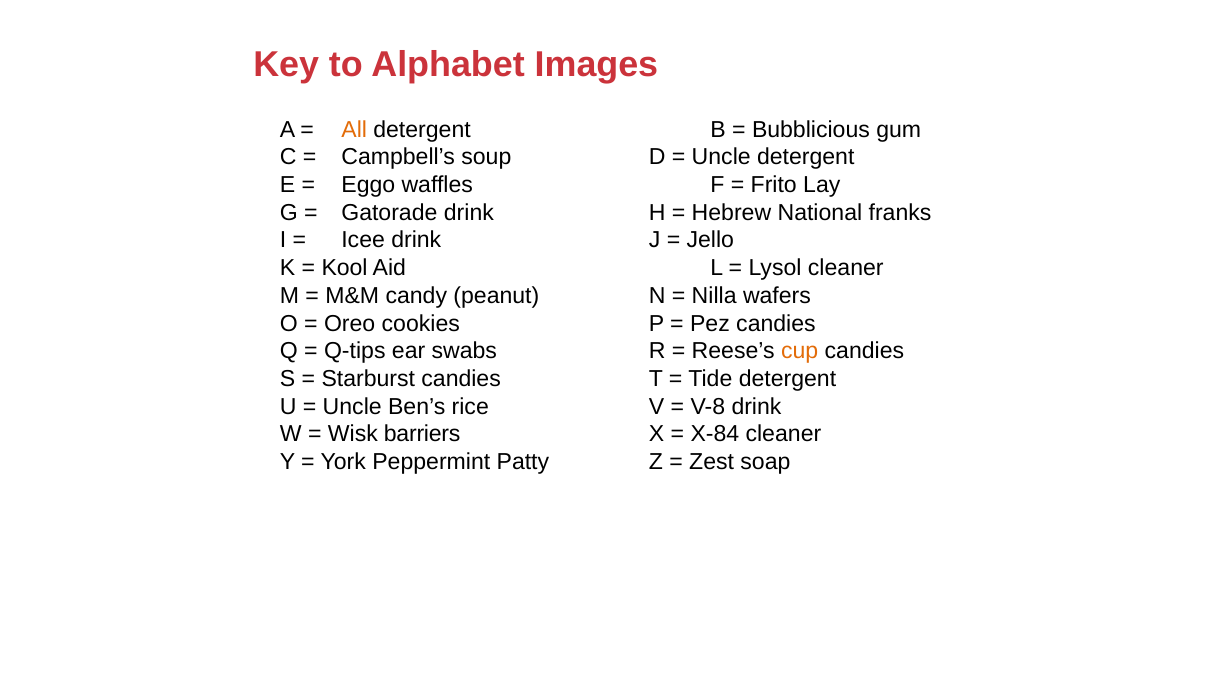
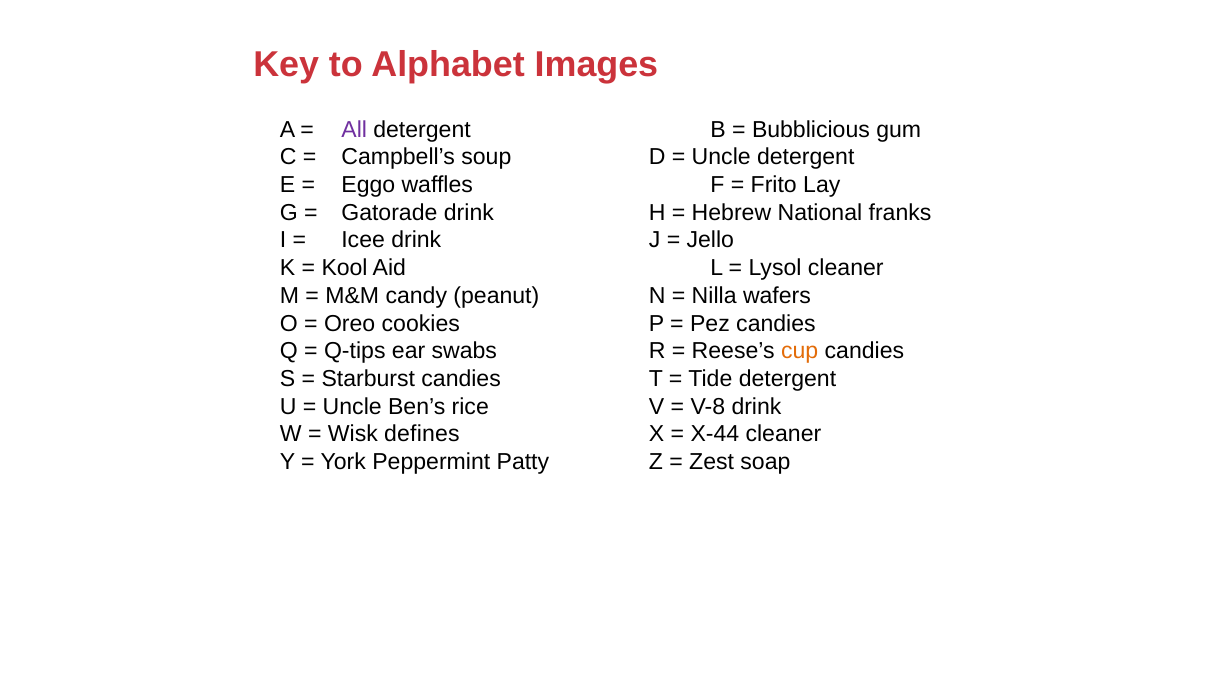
All colour: orange -> purple (354, 129)
barriers: barriers -> defines (422, 434)
X-84: X-84 -> X-44 (715, 434)
